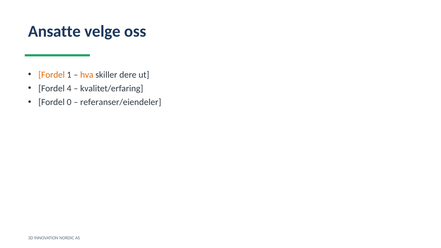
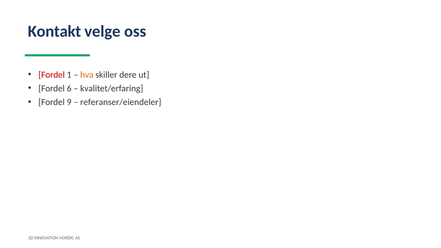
Ansatte: Ansatte -> Kontakt (54, 31)
Fordel colour: orange -> red (52, 75)
4: 4 -> 6 (69, 88)
0: 0 -> 9 (69, 102)
